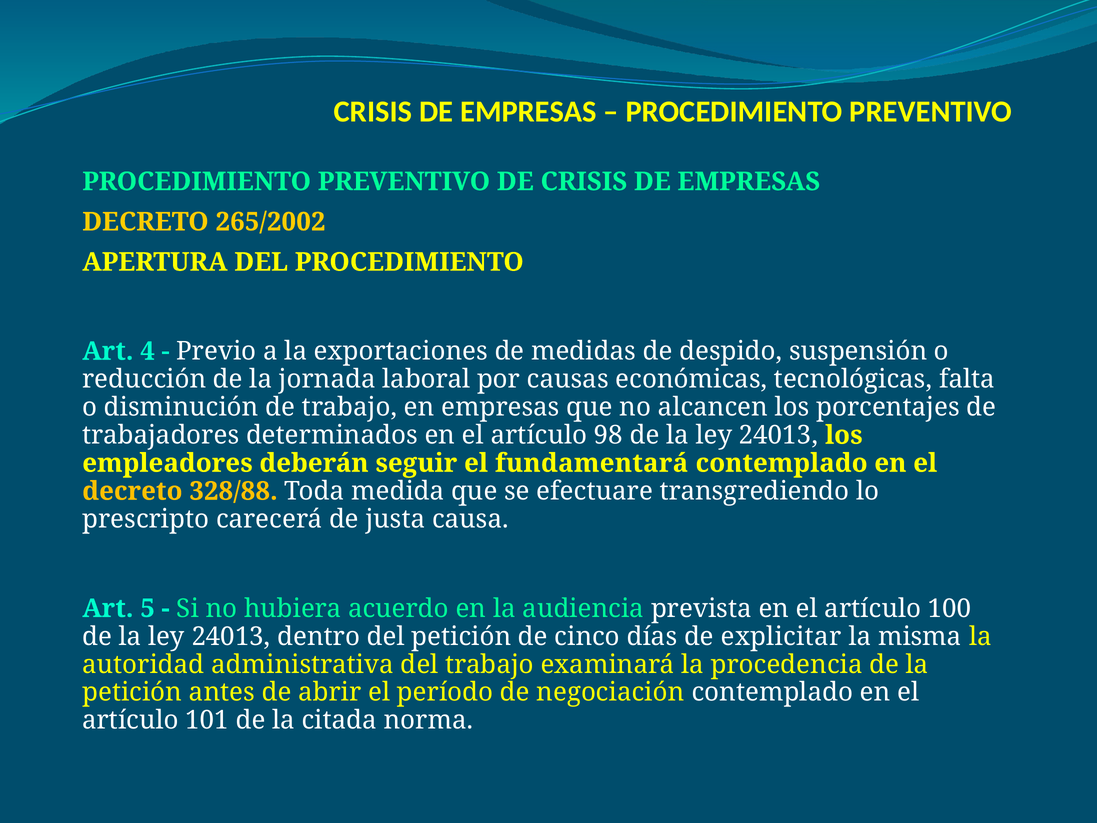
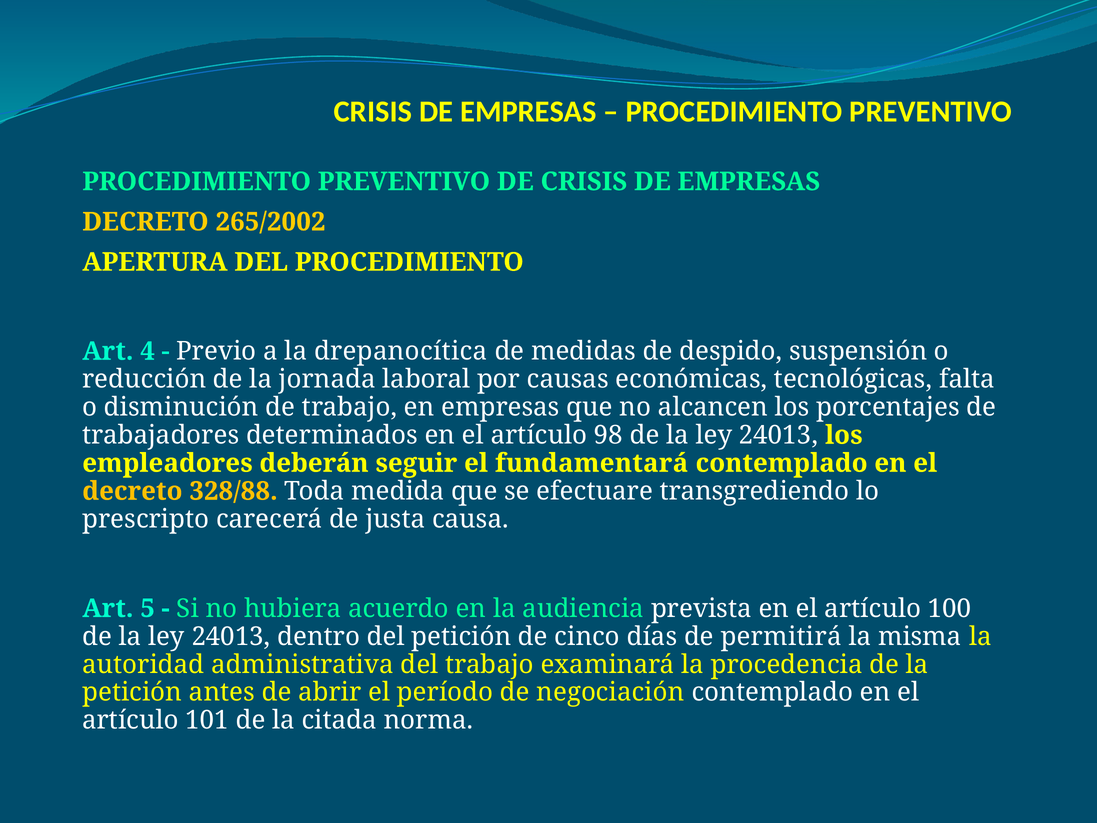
exportaciones: exportaciones -> drepanocítica (401, 351)
explicitar: explicitar -> permitirá (781, 636)
